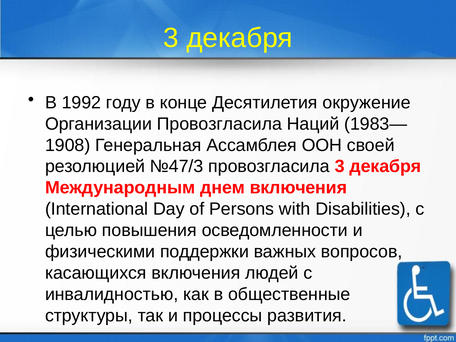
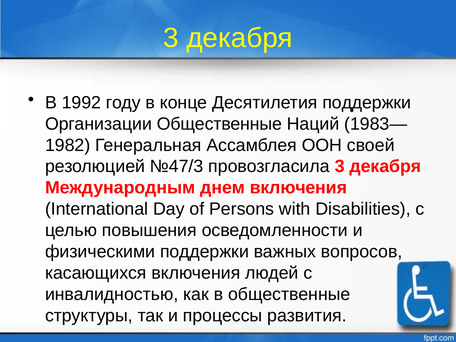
Десятилетия окружение: окружение -> поддержки (367, 103)
Организации Провозгласила: Провозгласила -> Общественные (219, 124)
1908: 1908 -> 1982 (68, 145)
